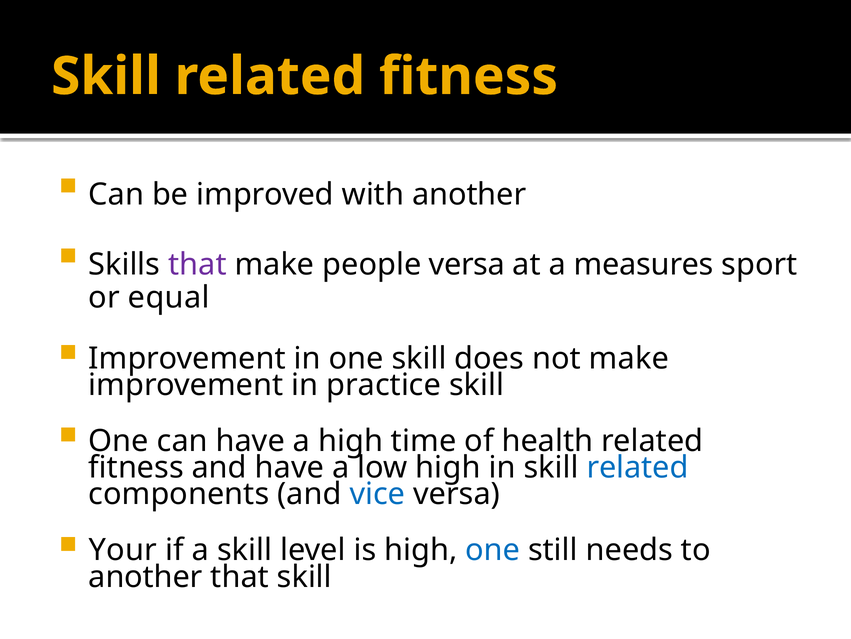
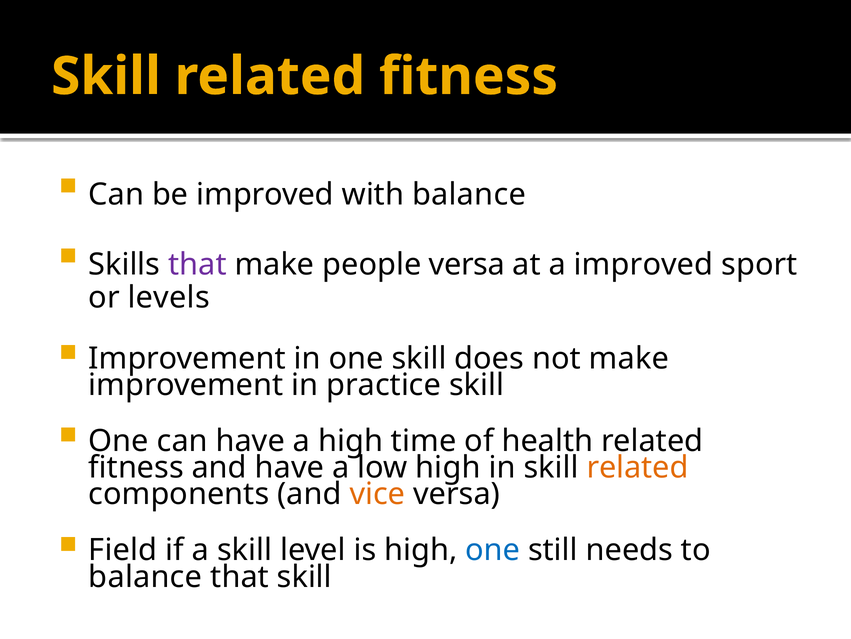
with another: another -> balance (469, 194)
a measures: measures -> improved (644, 264)
equal: equal -> levels (169, 297)
related colour: blue -> orange (638, 467)
vice colour: blue -> orange (377, 494)
Your: Your -> Field (123, 550)
another: another -> balance (145, 576)
